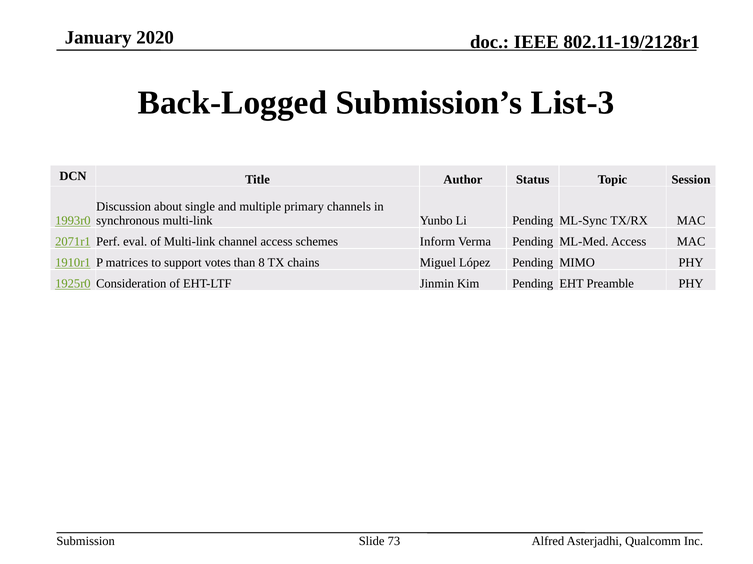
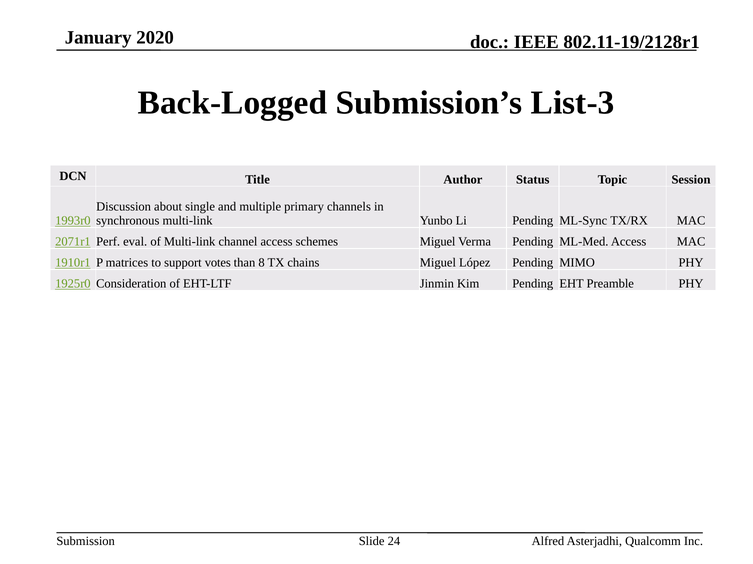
schemes Inform: Inform -> Miguel (438, 242)
73: 73 -> 24 (394, 542)
